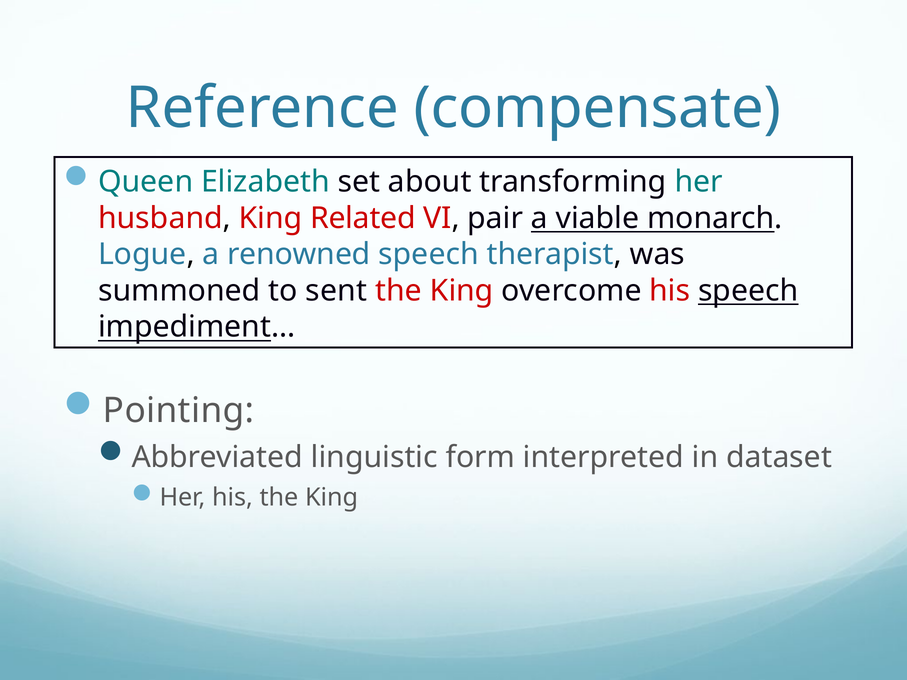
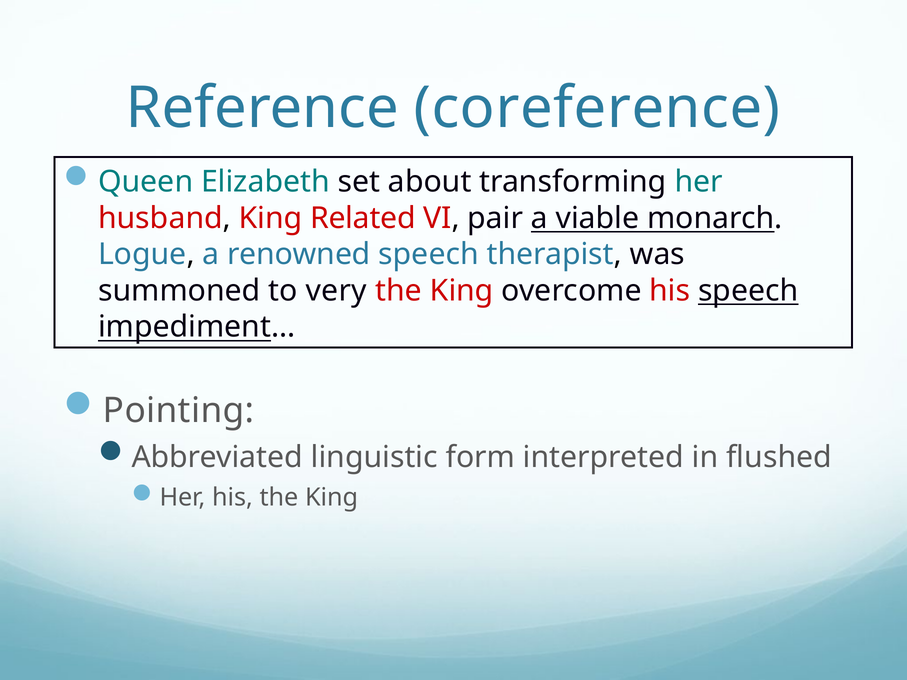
compensate: compensate -> coreference (597, 108)
sent: sent -> very (336, 291)
dataset: dataset -> flushed (779, 457)
